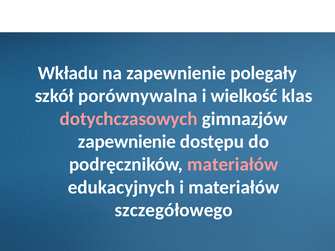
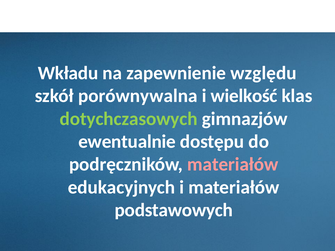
polegały: polegały -> względu (264, 73)
dotychczasowych colour: pink -> light green (129, 119)
zapewnienie: zapewnienie -> ewentualnie (127, 142)
szczegółowego: szczegółowego -> podstawowych (174, 210)
